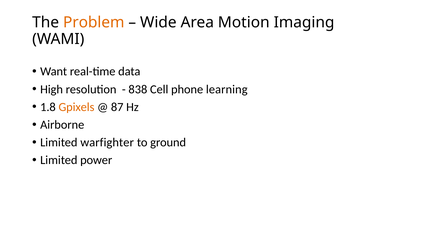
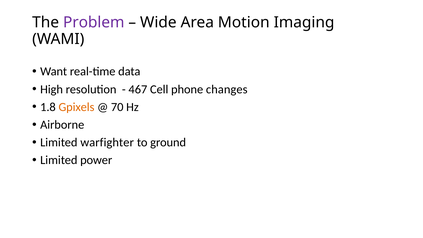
Problem colour: orange -> purple (94, 22)
838: 838 -> 467 (138, 89)
learning: learning -> changes (227, 89)
87: 87 -> 70 (117, 107)
